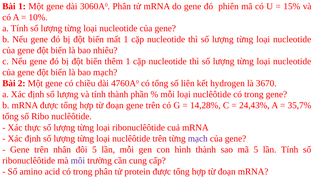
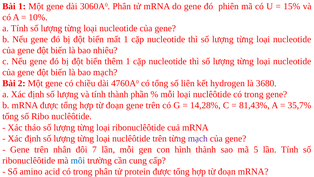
3670: 3670 -> 3680 (266, 83)
24,43%: 24,43% -> 81,43% (254, 105)
thực: thực -> tháo (33, 127)
đôi 5: 5 -> 7 (94, 149)
môi colour: purple -> blue (78, 160)
